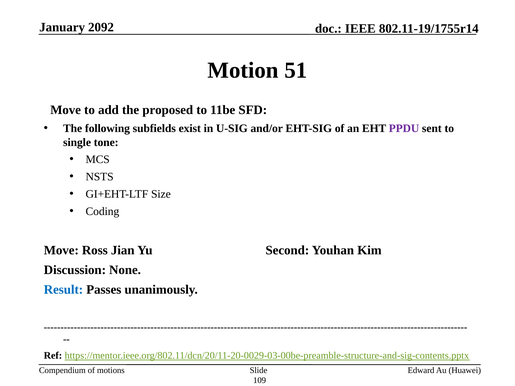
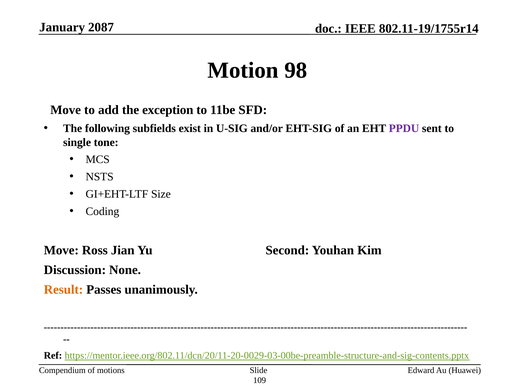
2092: 2092 -> 2087 (101, 27)
51: 51 -> 98 (296, 70)
proposed: proposed -> exception (168, 110)
Result colour: blue -> orange (63, 290)
